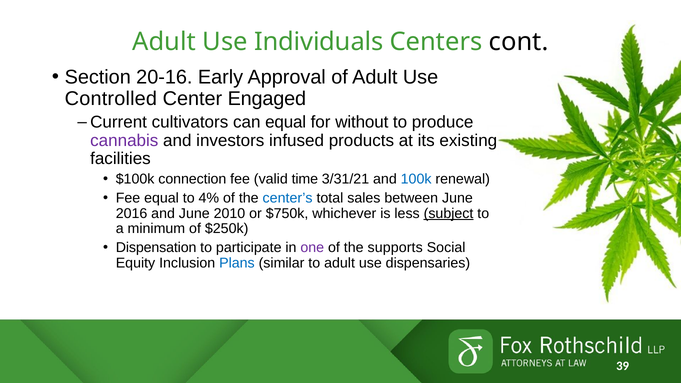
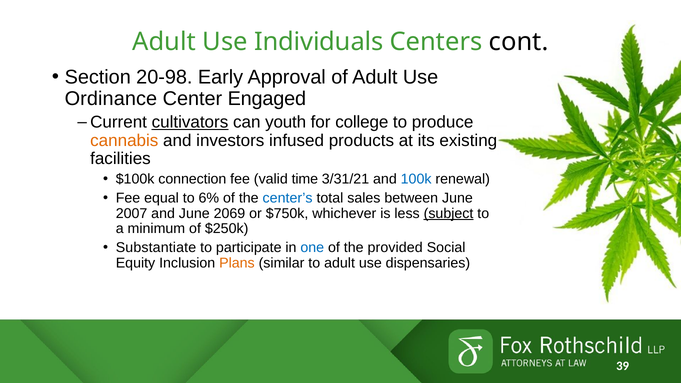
20-16: 20-16 -> 20-98 (164, 77)
Controlled: Controlled -> Ordinance (111, 99)
cultivators underline: none -> present (190, 122)
can equal: equal -> youth (286, 122)
without: without -> college (362, 122)
cannabis colour: purple -> orange (124, 141)
4%: 4% -> 6% (209, 198)
2016: 2016 -> 2007 (132, 214)
2010: 2010 -> 2069 (229, 214)
Dispensation: Dispensation -> Substantiate (156, 248)
one colour: purple -> blue (312, 248)
supports: supports -> provided (395, 248)
Plans colour: blue -> orange (237, 263)
